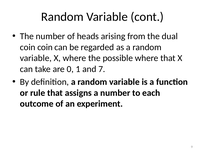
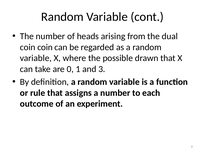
possible where: where -> drawn (147, 58)
7: 7 -> 3 (102, 69)
